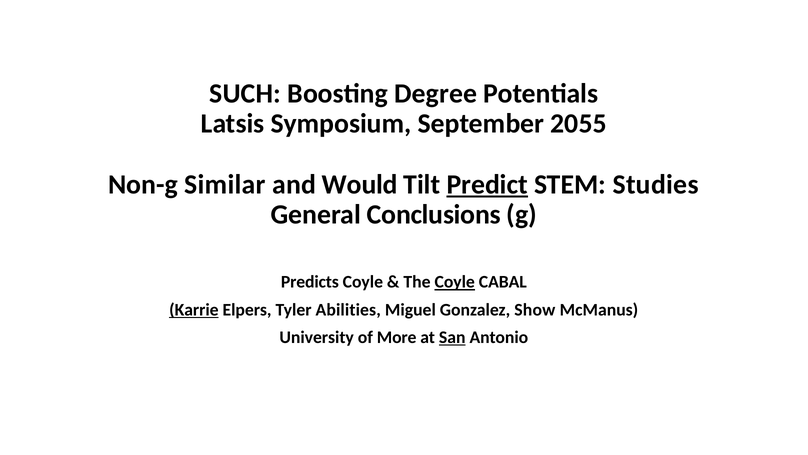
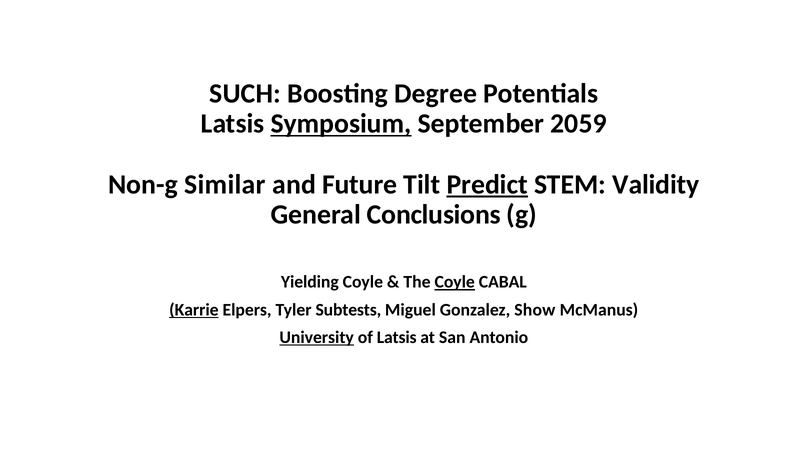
Symposium underline: none -> present (341, 124)
2055: 2055 -> 2059 (579, 124)
Would: Would -> Future (360, 184)
Studies: Studies -> Validity (656, 184)
Predicts: Predicts -> Yielding (310, 282)
Abilities: Abilities -> Subtests (348, 309)
University underline: none -> present (317, 337)
of More: More -> Latsis (397, 337)
San underline: present -> none (452, 337)
